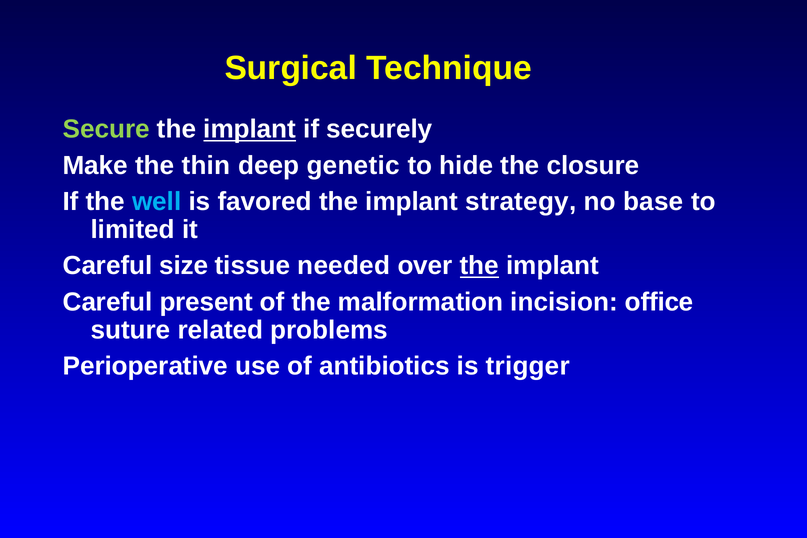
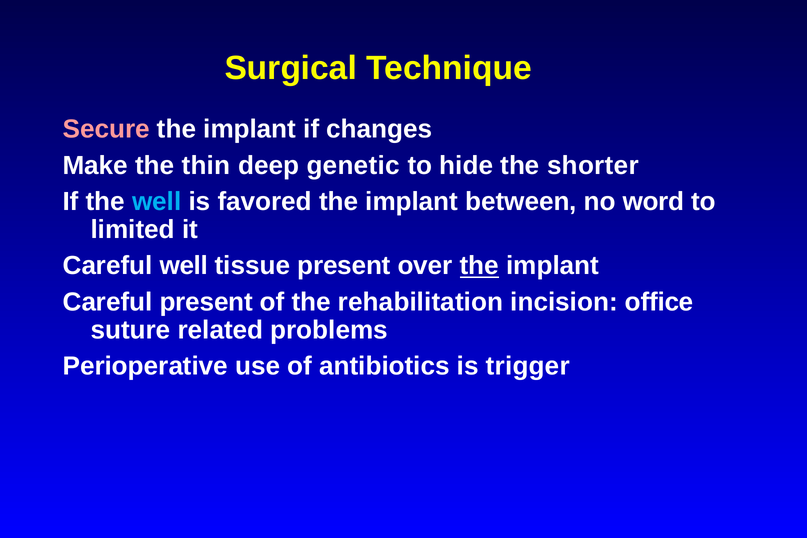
Secure colour: light green -> pink (106, 129)
implant underline: present -> none (250, 129)
securely: securely -> changes (379, 129)
closure: closure -> shorter (593, 165)
strategy: strategy -> between (521, 201)
base: base -> word (653, 201)
Careful size: size -> well (184, 266)
tissue needed: needed -> present (344, 266)
malformation: malformation -> rehabilitation (421, 302)
